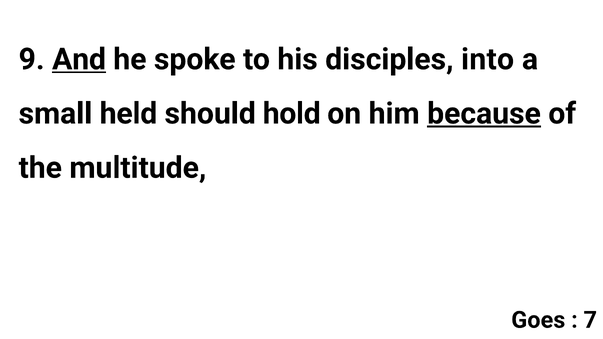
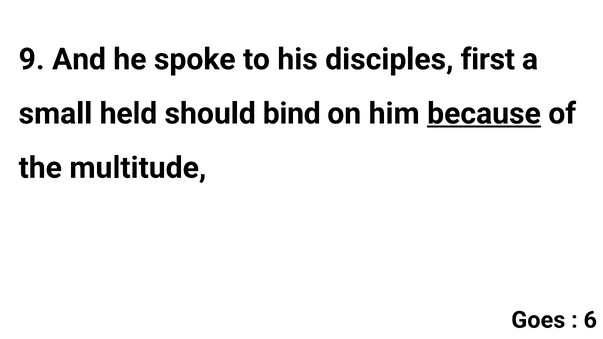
And underline: present -> none (79, 59)
into: into -> first (488, 59)
hold: hold -> bind (292, 114)
7: 7 -> 6 (590, 320)
